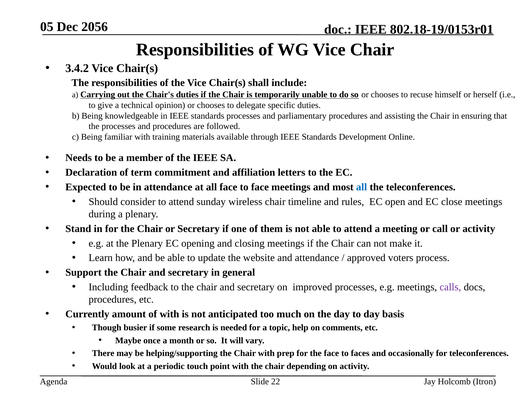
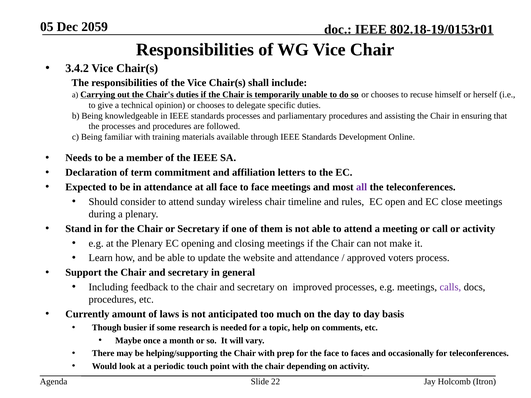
2056: 2056 -> 2059 (95, 27)
all colour: blue -> purple (362, 187)
of with: with -> laws (169, 314)
